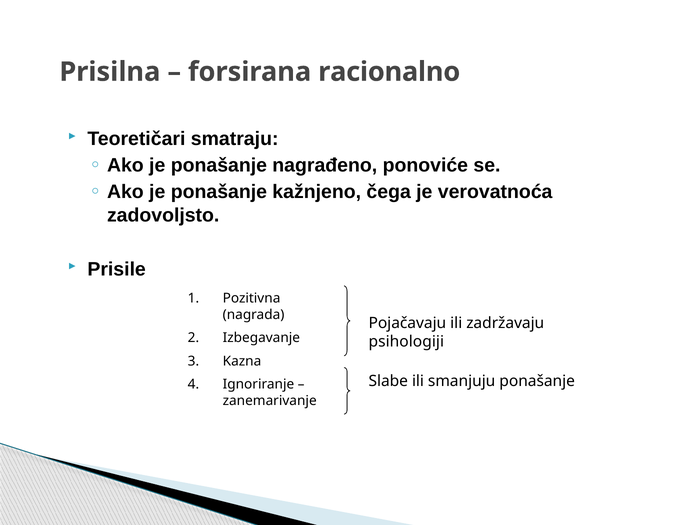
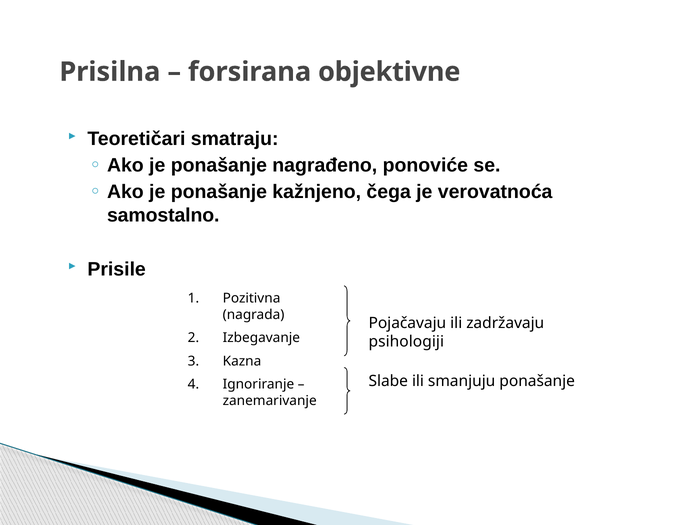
racionalno: racionalno -> objektivne (389, 72)
zadovoljsto: zadovoljsto -> samostalno (163, 215)
